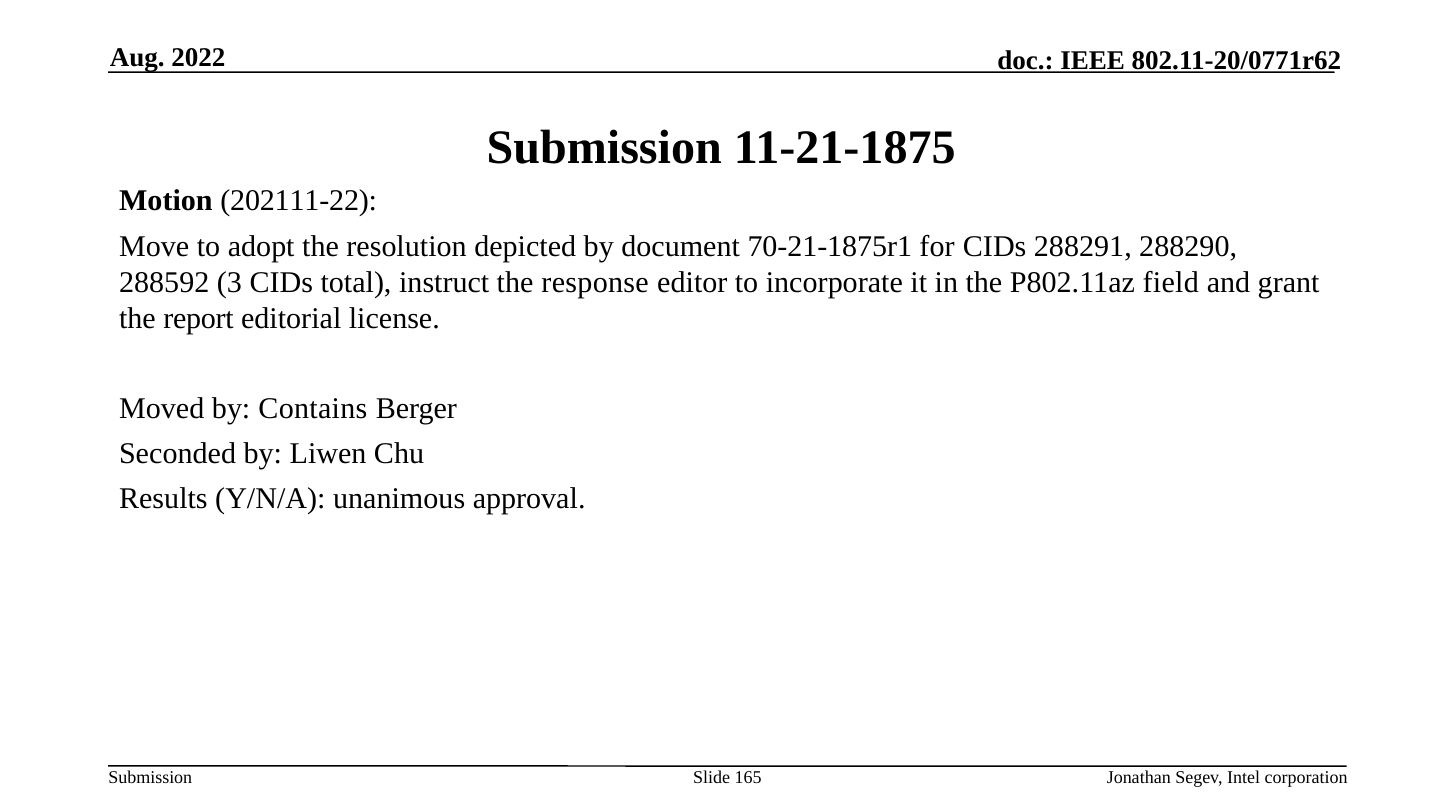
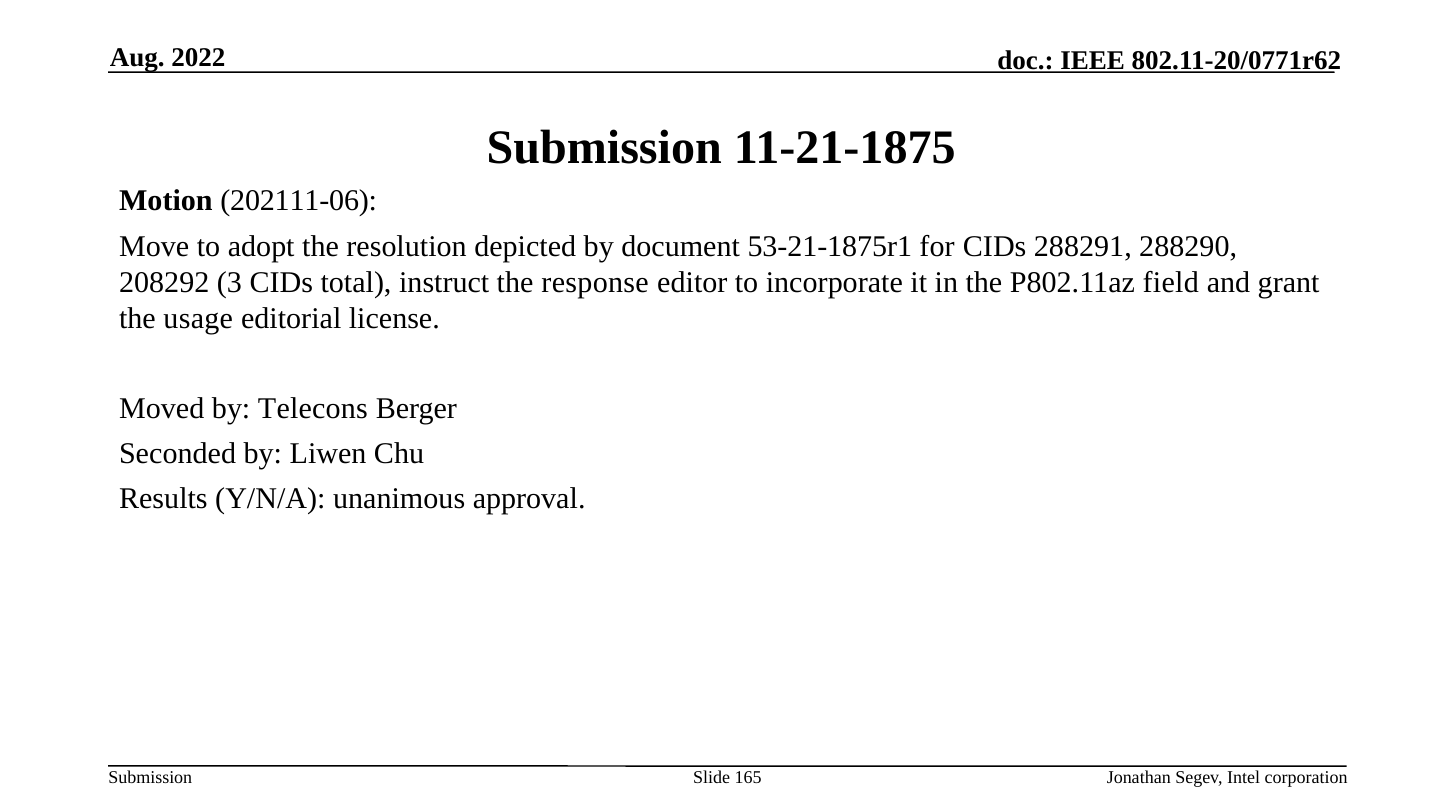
202111-22: 202111-22 -> 202111-06 (299, 201)
70-21-1875r1: 70-21-1875r1 -> 53-21-1875r1 (830, 246)
288592: 288592 -> 208292 (164, 282)
report: report -> usage (198, 318)
Contains: Contains -> Telecons (313, 409)
